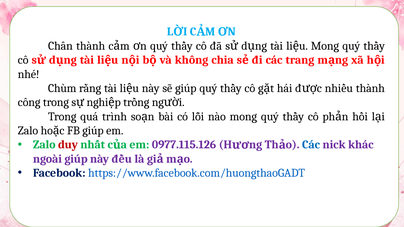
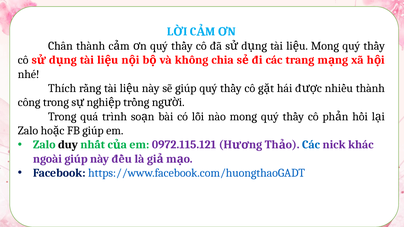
Chùm: Chùm -> Thích (62, 88)
duy colour: red -> black (68, 145)
0977.115.126: 0977.115.126 -> 0972.115.121 (184, 145)
